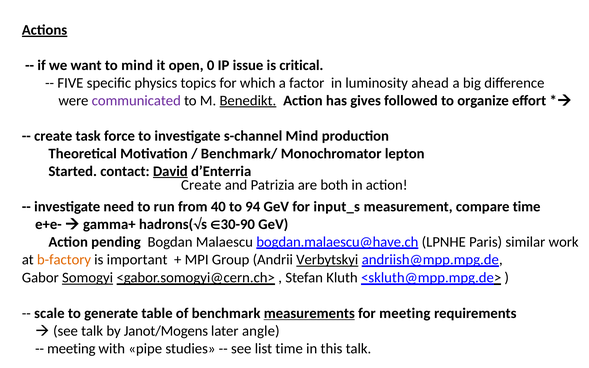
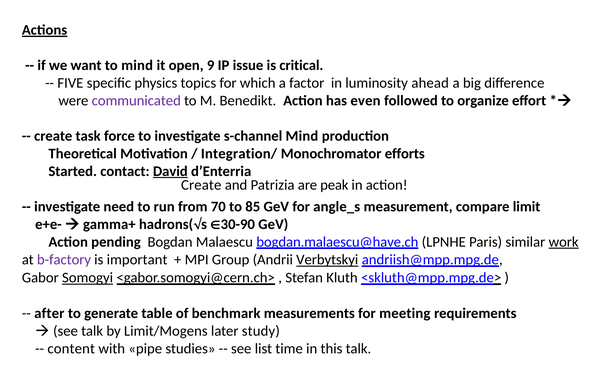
0: 0 -> 9 (211, 65)
Benedikt underline: present -> none (248, 101)
gives: gives -> even (365, 101)
Benchmark/: Benchmark/ -> Integration/ (239, 154)
lepton: lepton -> efforts (405, 154)
both: both -> peak (334, 185)
40: 40 -> 70 (218, 207)
94: 94 -> 85 (253, 207)
input_s: input_s -> angle_s (337, 207)
compare time: time -> limit (527, 207)
work underline: none -> present (564, 242)
b-factory colour: orange -> purple (64, 260)
scale: scale -> after (49, 313)
measurements underline: present -> none (309, 313)
Janot/Mogens: Janot/Mogens -> Limit/Mogens (166, 331)
angle: angle -> study (261, 331)
meeting: meeting -> content (71, 349)
